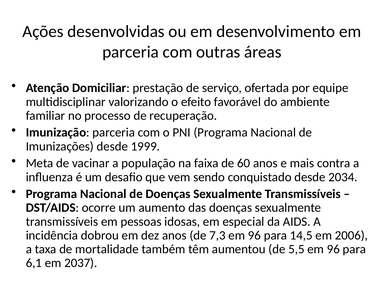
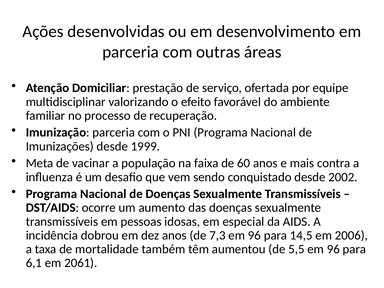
2034: 2034 -> 2002 (343, 177)
2037: 2037 -> 2061 (81, 263)
